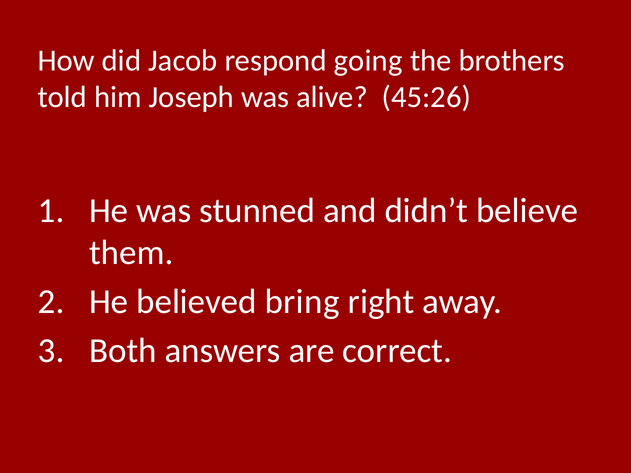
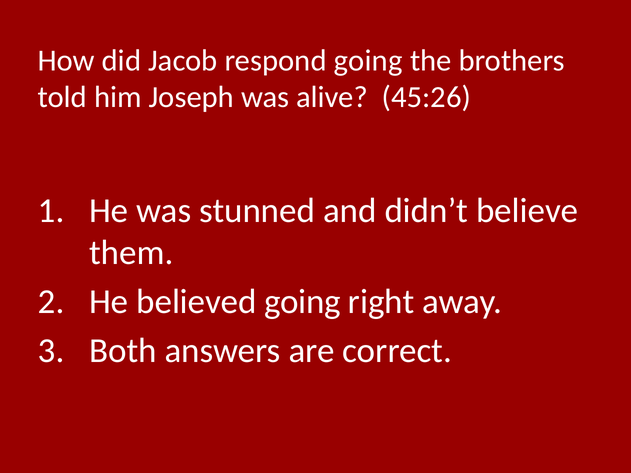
believed bring: bring -> going (302, 302)
